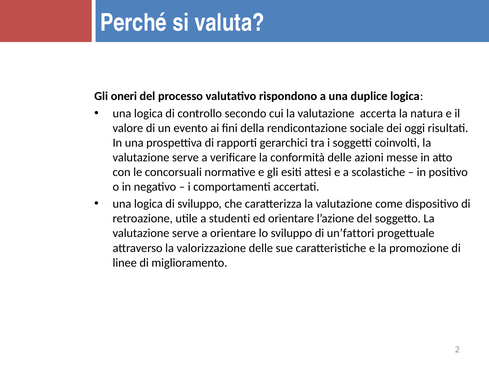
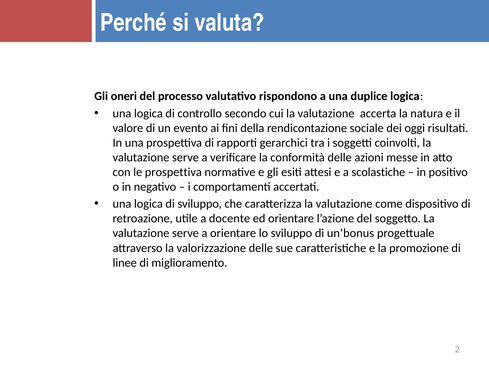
le concorsuali: concorsuali -> prospettiva (173, 172)
studenti: studenti -> docente (230, 218)
un’fattori: un’fattori -> un’bonus (351, 233)
